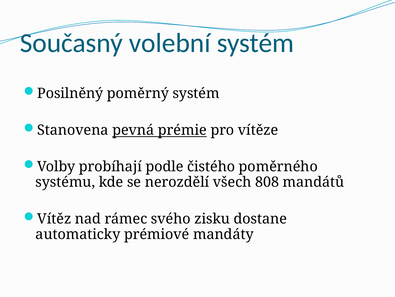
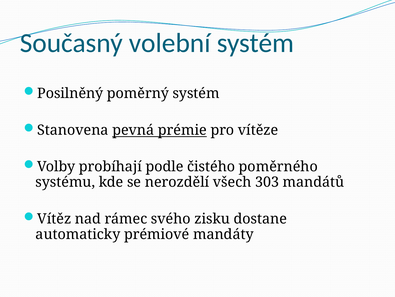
808: 808 -> 303 (267, 182)
